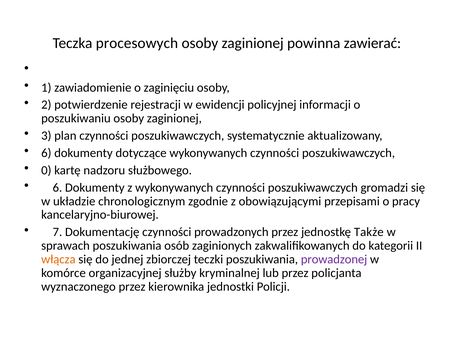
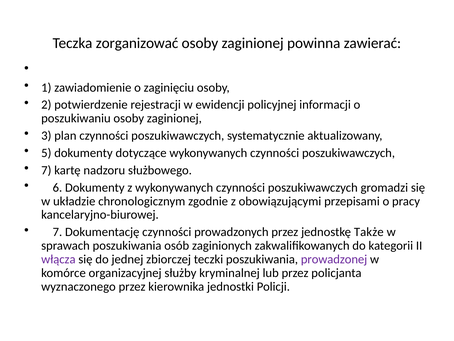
procesowych: procesowych -> zorganizować (137, 43)
6: 6 -> 5 (46, 153)
0: 0 -> 7 (46, 170)
włącza colour: orange -> purple (58, 259)
